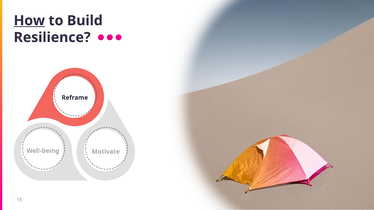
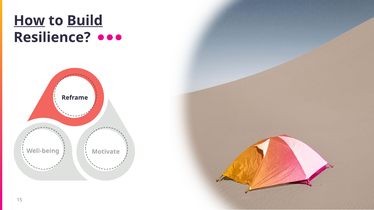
Build underline: none -> present (85, 21)
